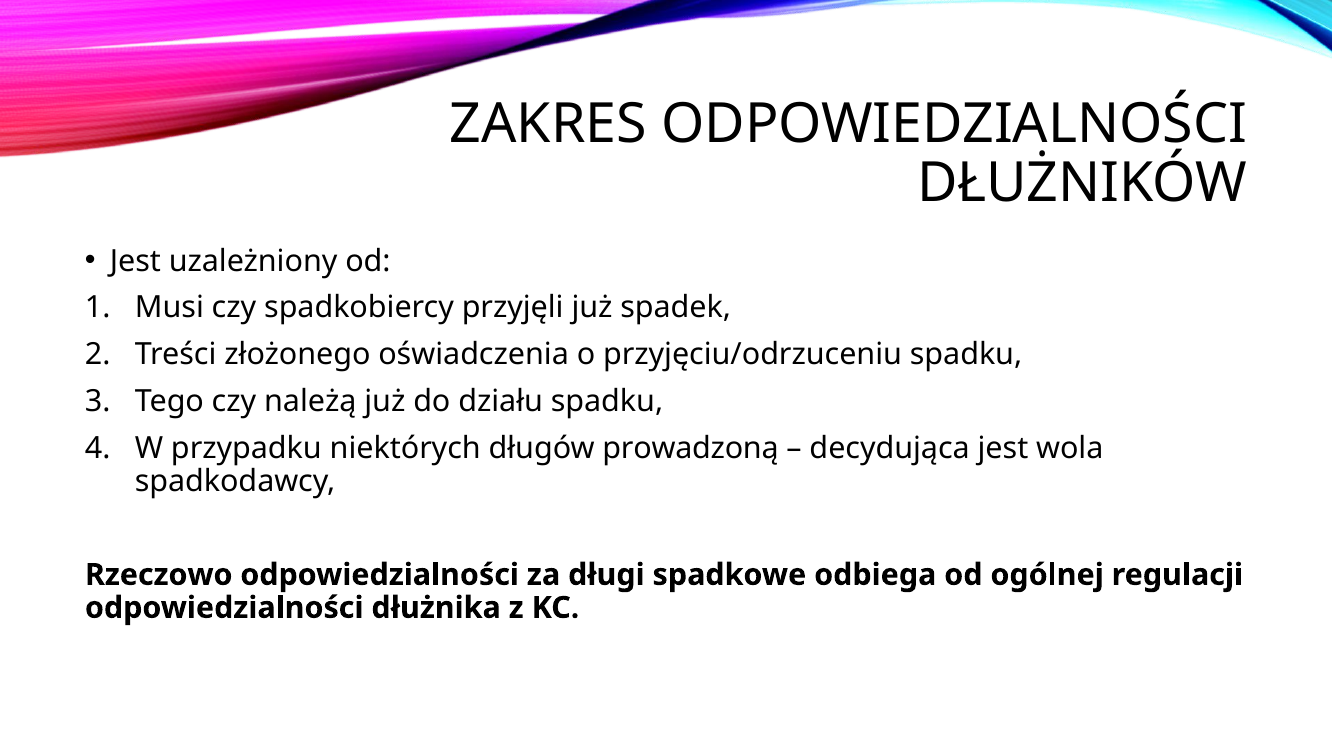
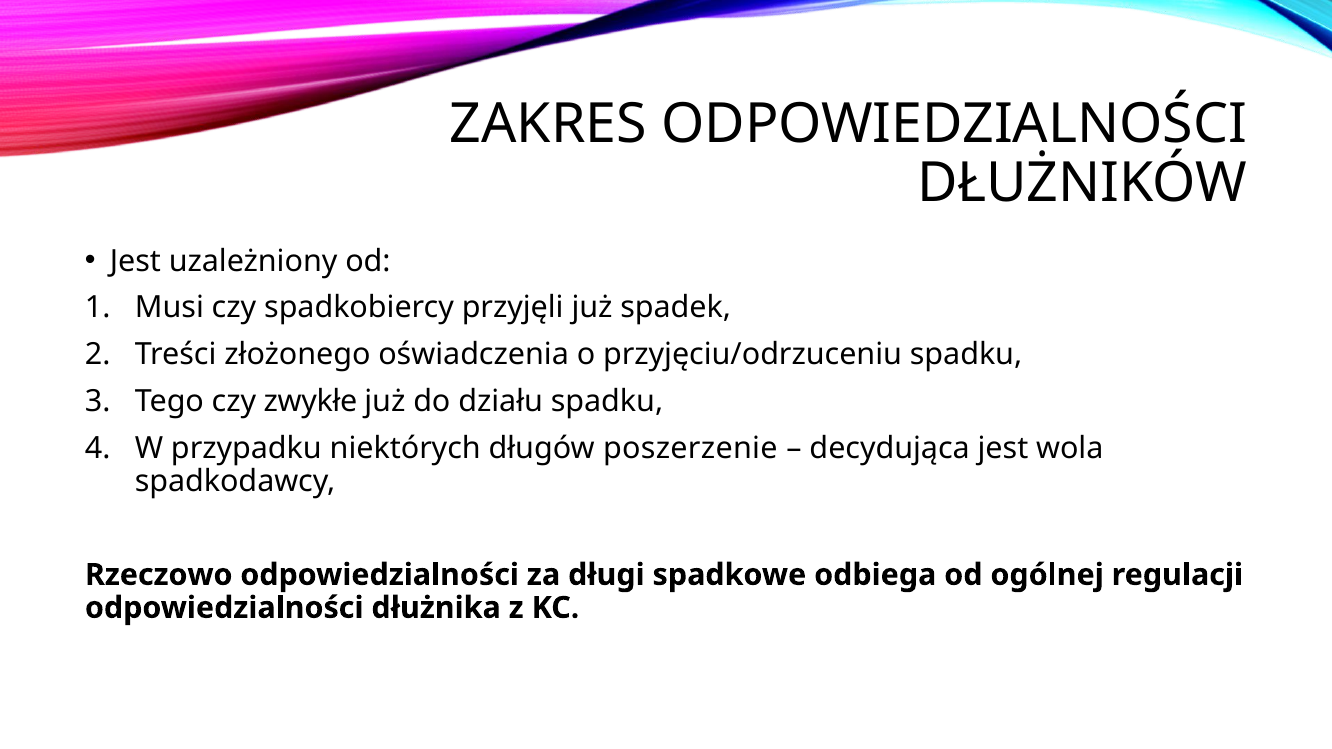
należą: należą -> zwykłe (310, 402)
prowadzoną: prowadzoną -> poszerzenie (690, 448)
